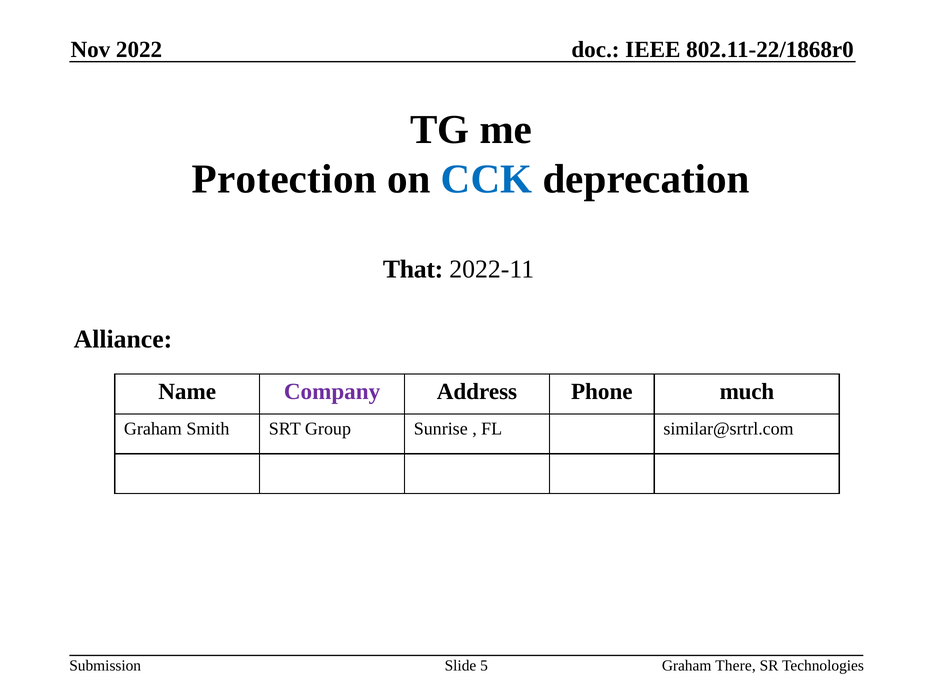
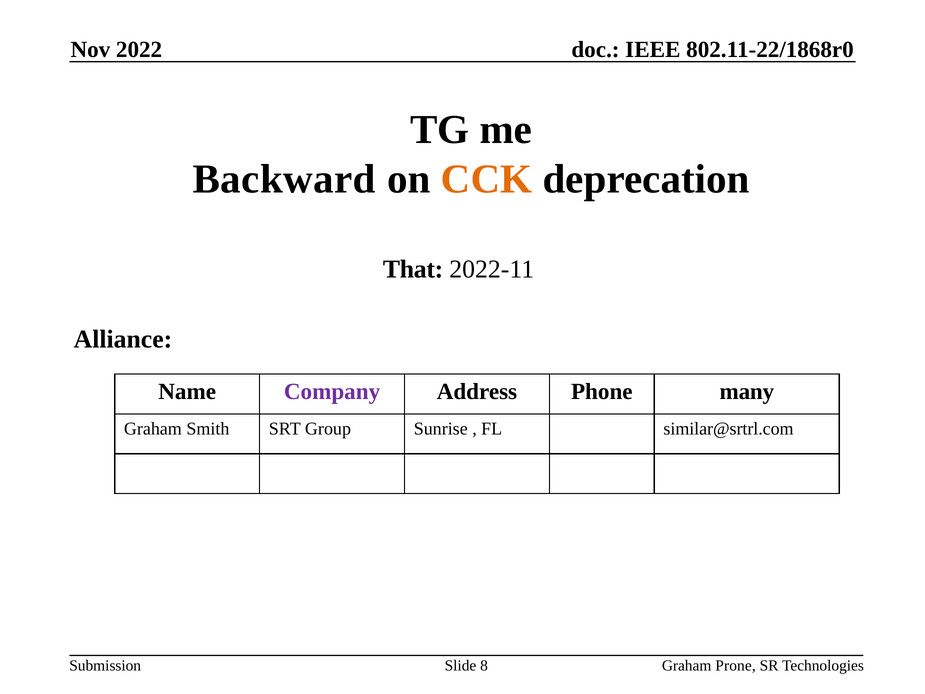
Protection: Protection -> Backward (284, 179)
CCK colour: blue -> orange (487, 179)
much: much -> many (747, 392)
5: 5 -> 8 (484, 665)
There: There -> Prone (736, 665)
